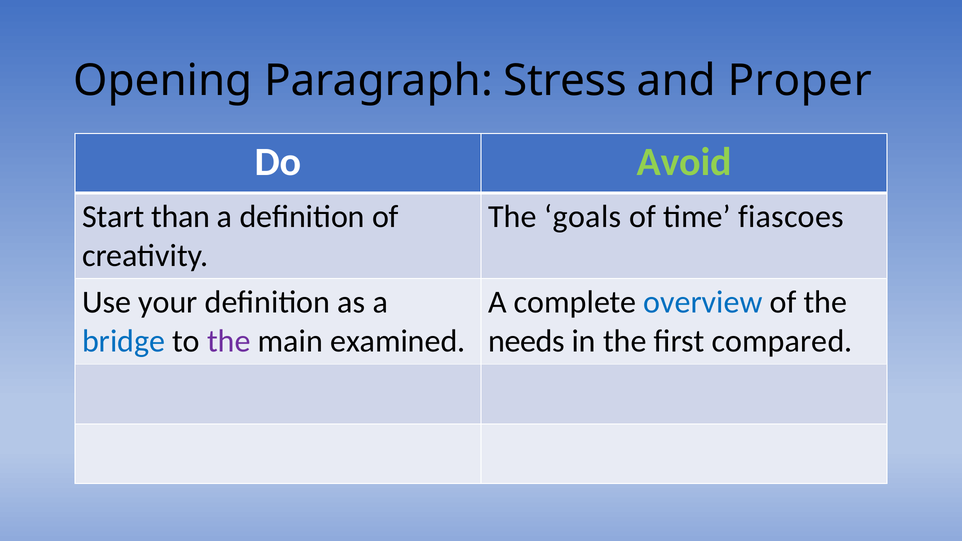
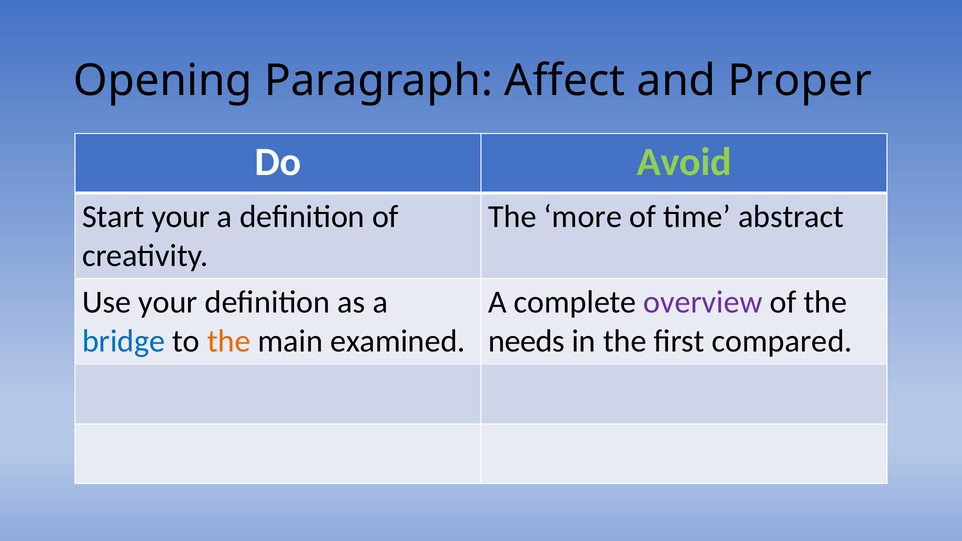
Stress: Stress -> Affect (565, 81)
Start than: than -> your (181, 217)
goals: goals -> more (583, 217)
fiascoes: fiascoes -> abstract (791, 217)
overview colour: blue -> purple (703, 302)
the colour: purple -> orange (229, 341)
